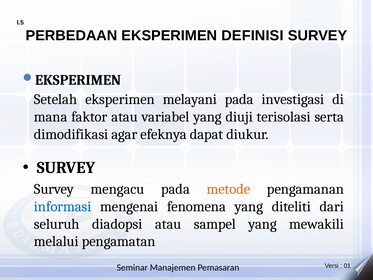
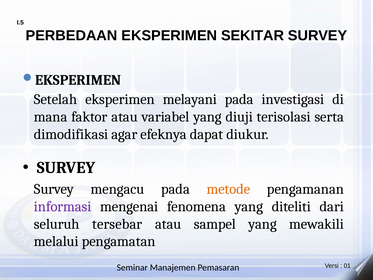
DEFINISI: DEFINISI -> SEKITAR (253, 36)
informasi colour: blue -> purple (63, 206)
diadopsi: diadopsi -> tersebar (117, 224)
